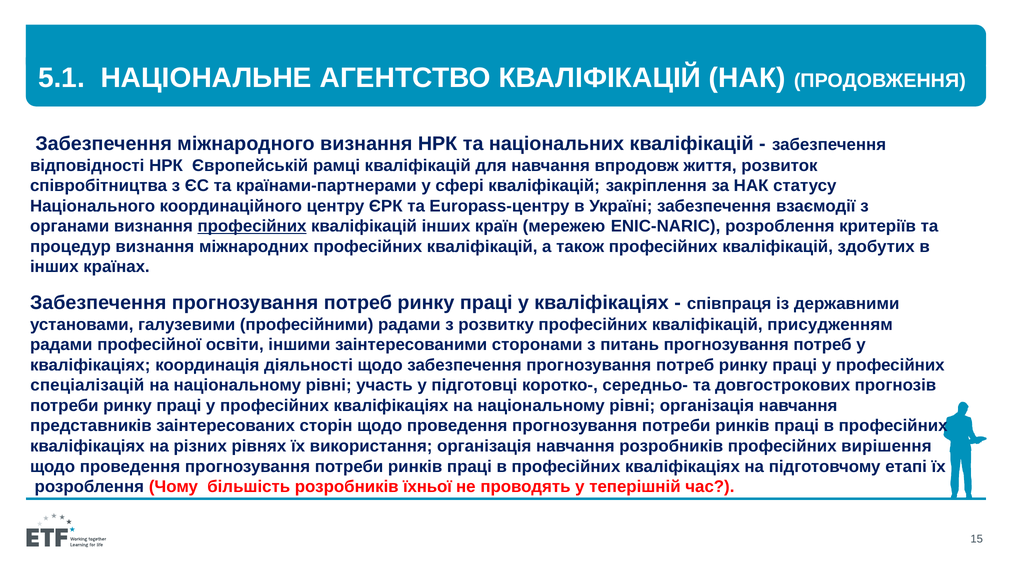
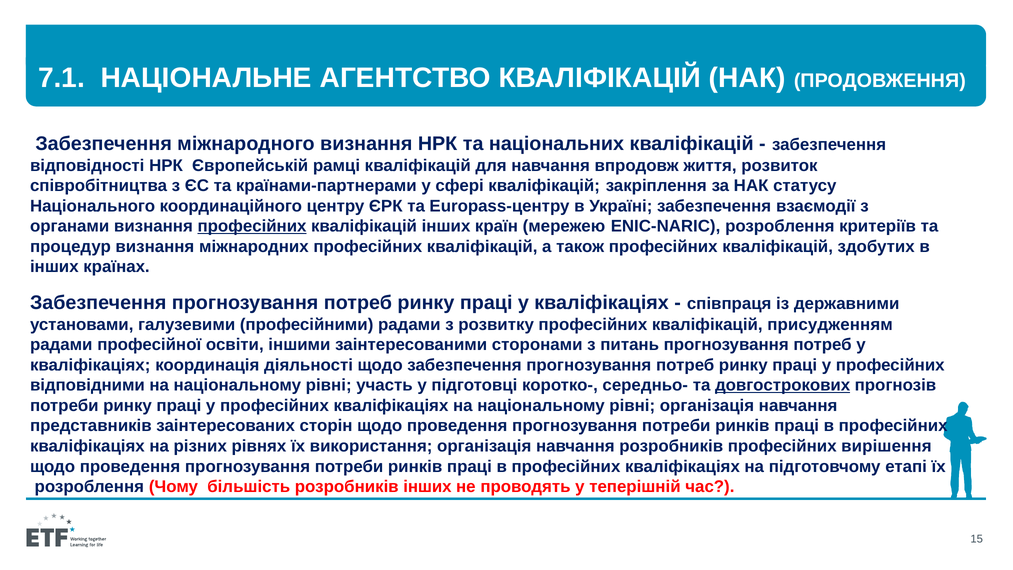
5.1: 5.1 -> 7.1 (61, 78)
спеціалізацій: спеціалізацій -> відповідними (87, 385)
довгострокових underline: none -> present (783, 385)
розробників їхньої: їхньої -> інших (427, 487)
